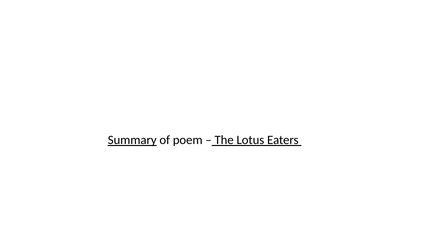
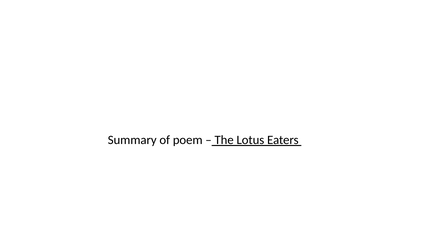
Summary underline: present -> none (132, 140)
